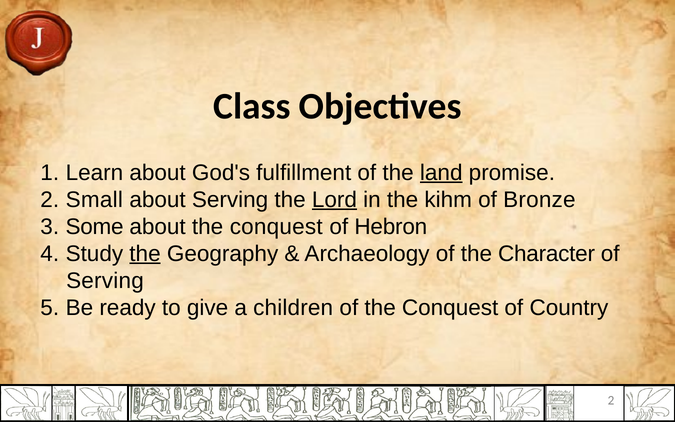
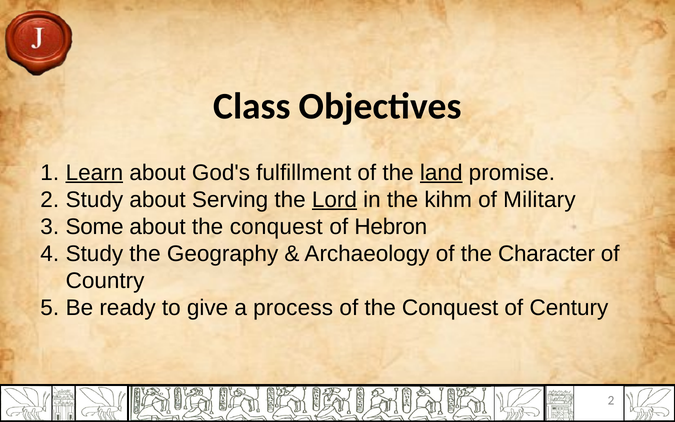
Learn underline: none -> present (94, 173)
2 Small: Small -> Study (94, 200)
Bronze: Bronze -> Military (539, 200)
the underline: present -> none (145, 254)
Serving: Serving -> Country (105, 281)
children: children -> process (293, 308)
Country: Country -> Century (569, 308)
